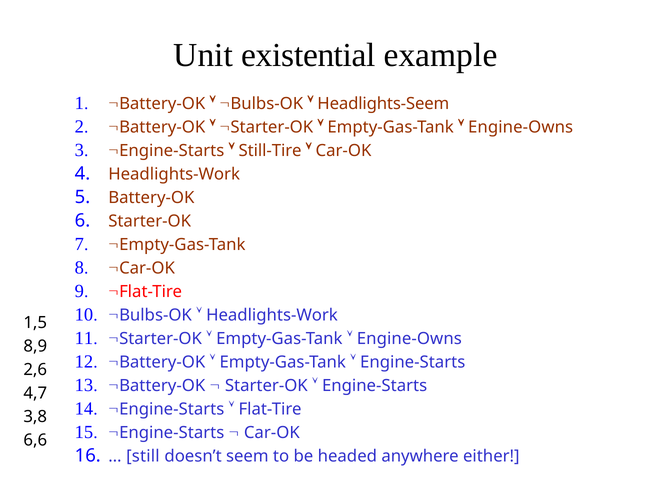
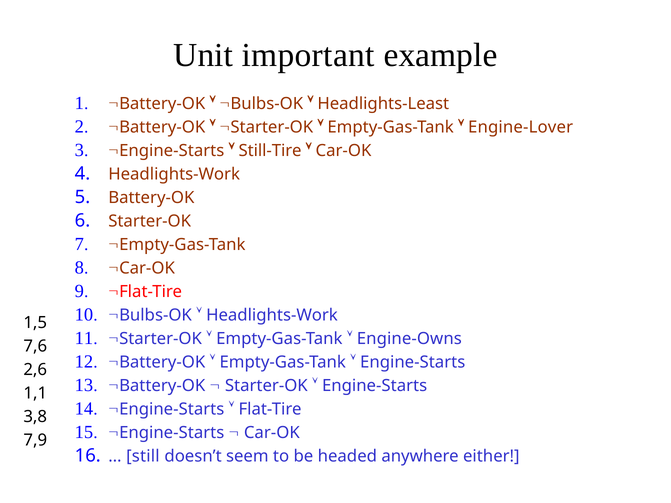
existential: existential -> important (308, 55)
Headlights-Seem: Headlights-Seem -> Headlights-Least (383, 104)
Engine-Owns: Engine-Owns -> Engine-Lover (521, 128)
8,9: 8,9 -> 7,6 (35, 347)
4,7: 4,7 -> 1,1 (35, 394)
6,6: 6,6 -> 7,9 (35, 441)
